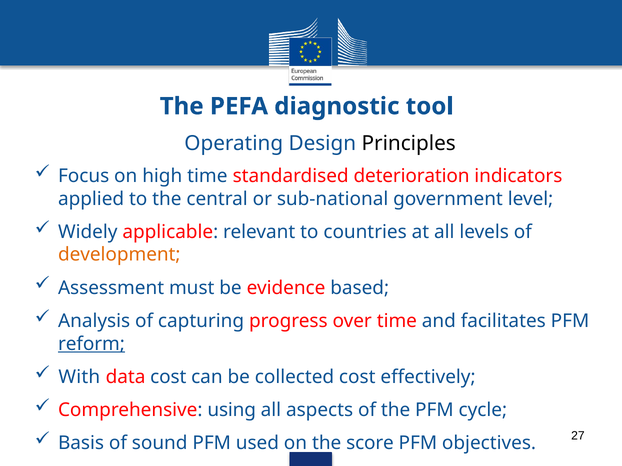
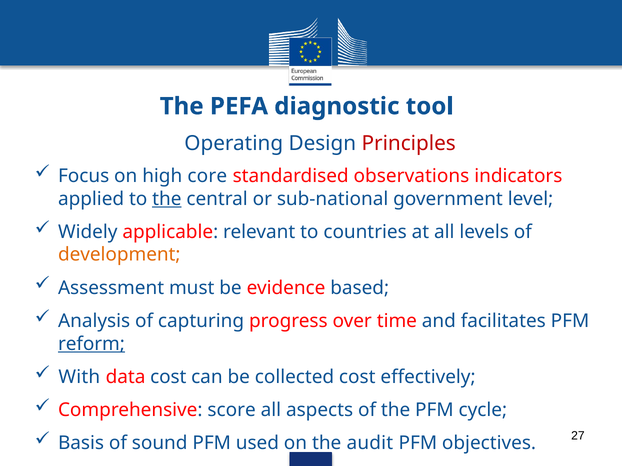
Principles colour: black -> red (409, 143)
high time: time -> core (207, 176)
deterioration: deterioration -> observations (411, 176)
the underline: none -> present (167, 199)
using: using -> score (232, 410)
score: score -> audit (370, 444)
